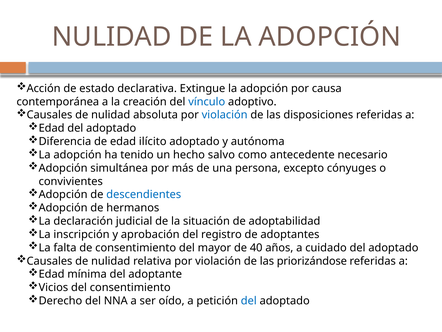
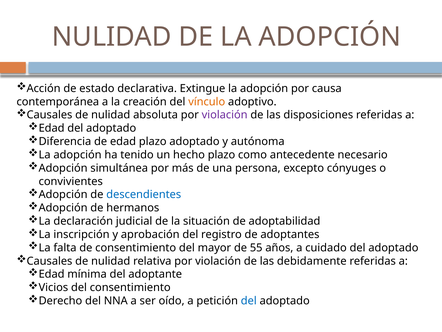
vínculo colour: blue -> orange (207, 102)
violación colour: blue -> purple (225, 115)
edad ilícito: ilícito -> plazo (153, 141)
hecho salvo: salvo -> plazo (221, 155)
40: 40 -> 55 (256, 247)
priorizándose: priorizándose -> debidamente (312, 261)
